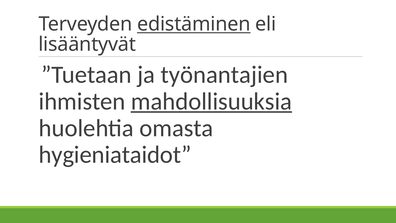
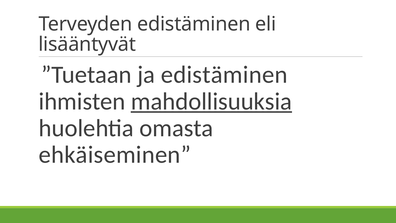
edistäminen underline: present -> none (194, 24)
ja työnantajien: työnantajien -> edistäminen (224, 75)
hygieniataidot: hygieniataidot -> ehkäiseminen (115, 155)
